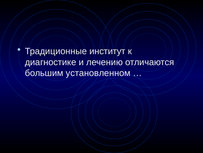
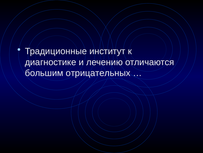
установленном: установленном -> отрицательных (98, 73)
